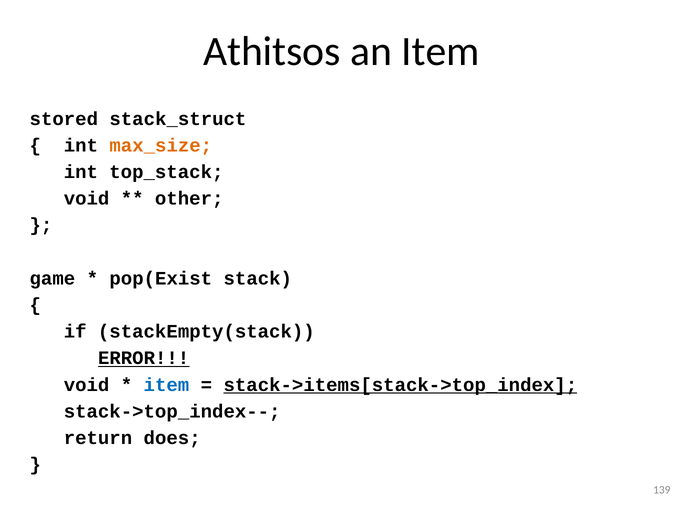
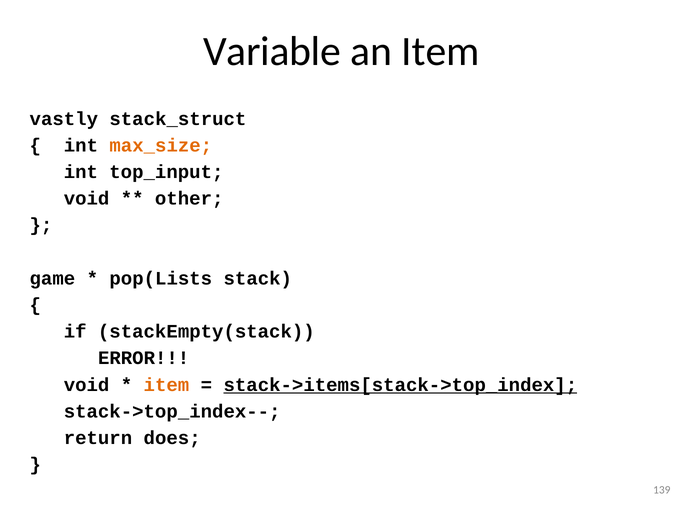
Athitsos: Athitsos -> Variable (272, 51)
stored: stored -> vastly (64, 119)
top_stack: top_stack -> top_input (166, 172)
pop(Exist: pop(Exist -> pop(Lists (161, 278)
ERROR underline: present -> none (144, 358)
item colour: blue -> orange (166, 384)
